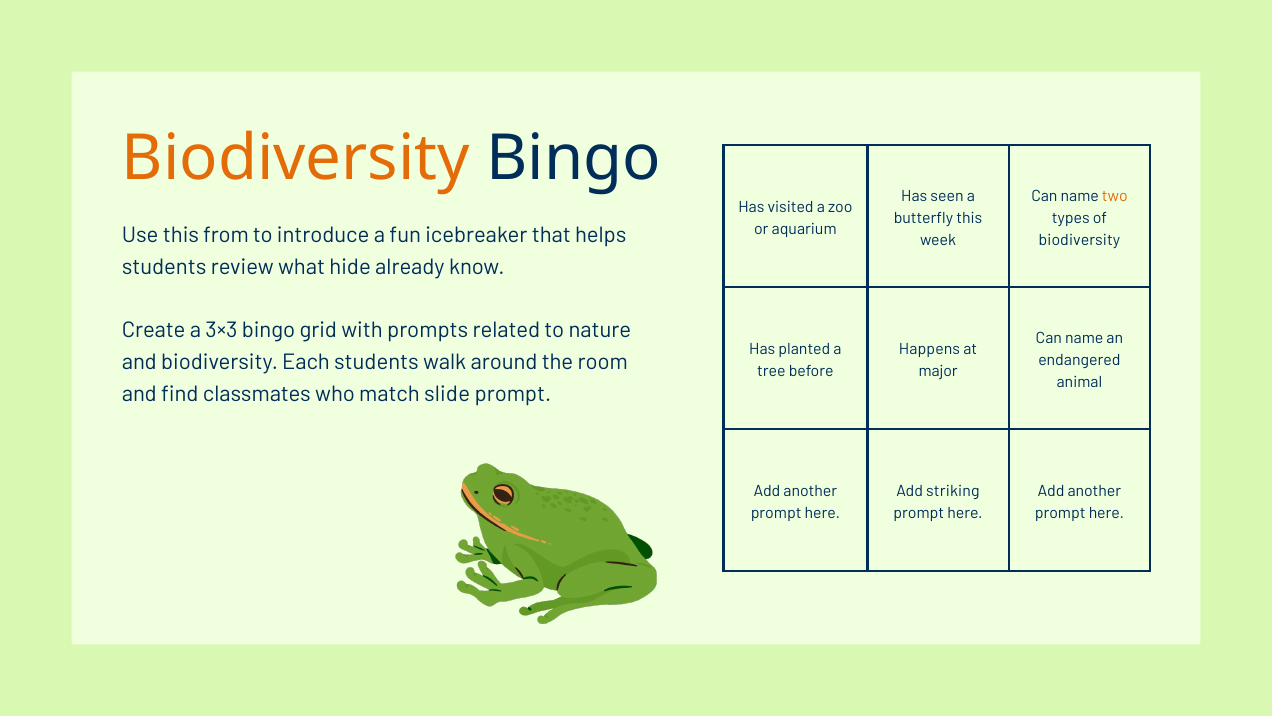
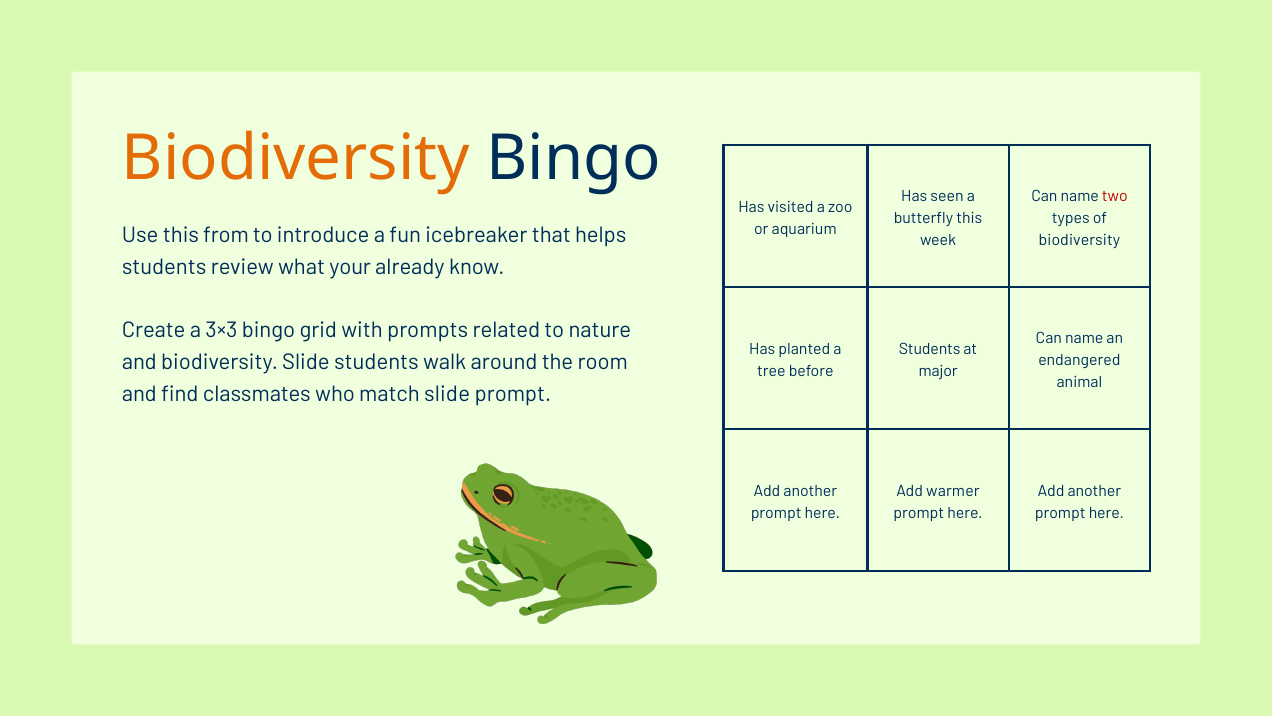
two colour: orange -> red (1115, 196)
hide: hide -> your (350, 267)
Happens: Happens -> Students (930, 349)
biodiversity Each: Each -> Slide (306, 362)
striking: striking -> warmer (953, 491)
